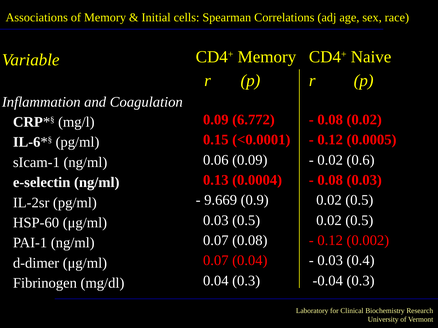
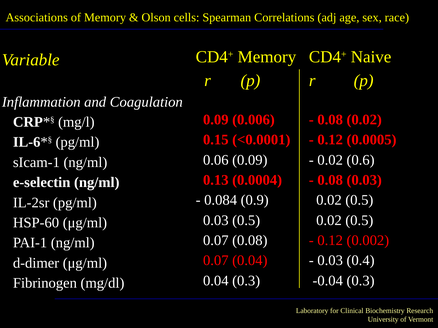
Initial: Initial -> Olson (156, 18)
6.772: 6.772 -> 0.006 (253, 120)
9.669: 9.669 -> 0.084 (221, 200)
